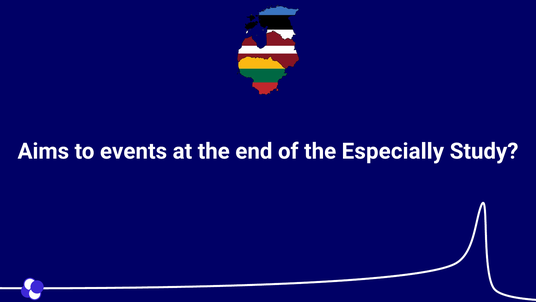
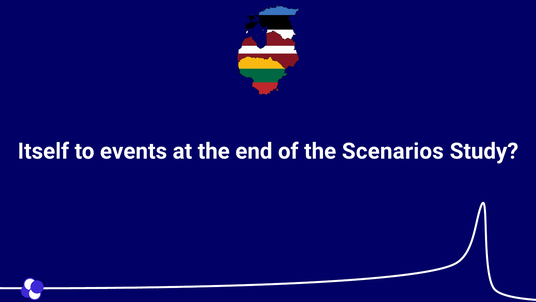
Aims: Aims -> Itself (43, 151)
Especially: Especially -> Scenarios (393, 151)
